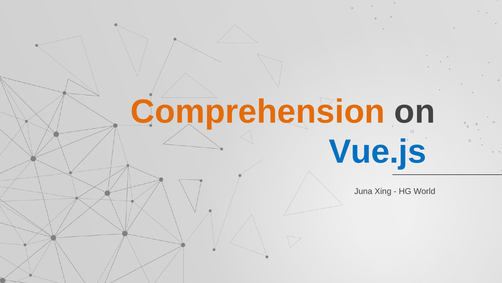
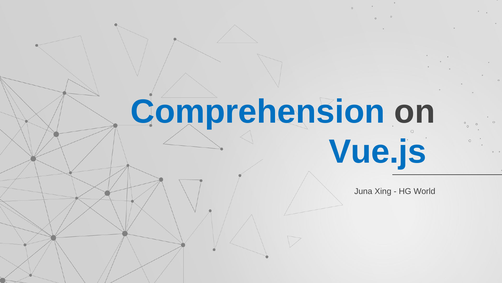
Comprehension colour: orange -> blue (258, 111)
